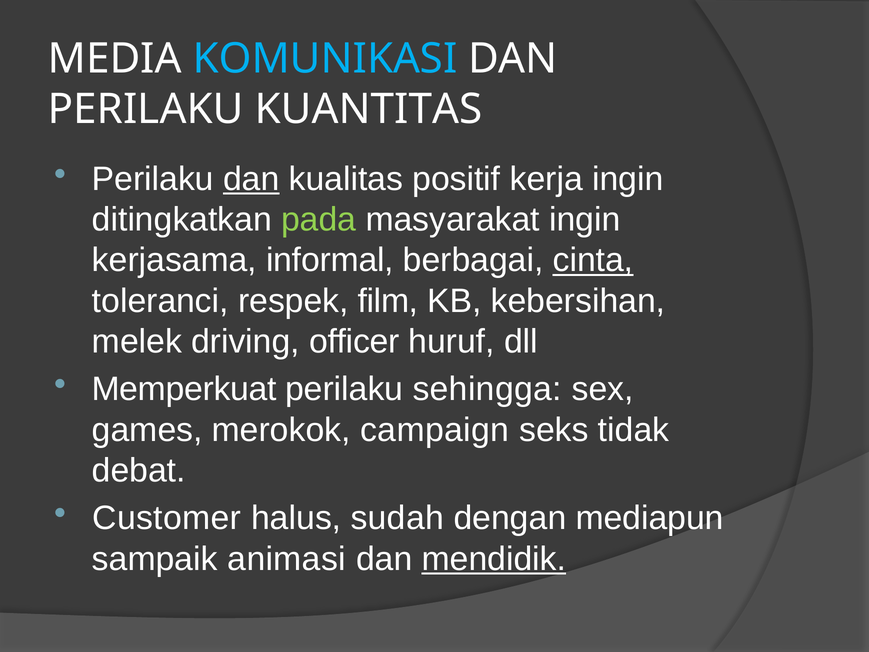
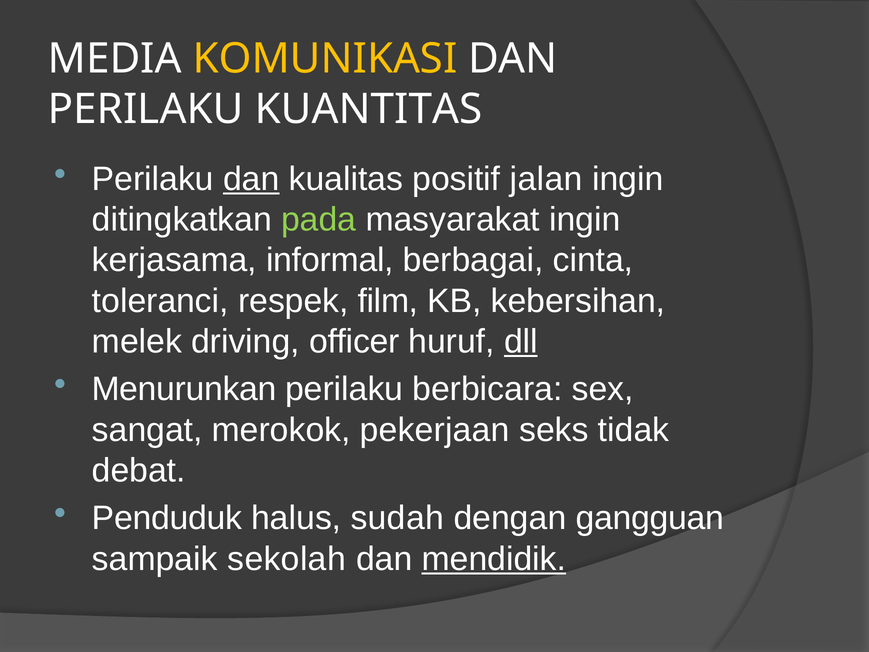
KOMUNIKASI colour: light blue -> yellow (325, 59)
kerja: kerja -> jalan (546, 179)
cinta underline: present -> none (593, 260)
dll underline: none -> present (521, 341)
Memperkuat: Memperkuat -> Menurunkan (184, 389)
sehingga: sehingga -> berbicara (487, 389)
games: games -> sangat (147, 430)
campaign: campaign -> pekerjaan (435, 430)
Customer: Customer -> Penduduk (167, 518)
mediapun: mediapun -> gangguan (650, 518)
animasi: animasi -> sekolah (287, 559)
